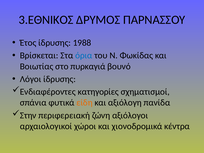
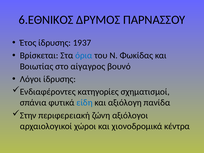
3.ΕΘΝΙΚΟΣ: 3.ΕΘΝΙΚΟΣ -> 6.ΕΘΝΙΚΟΣ (46, 20)
1988: 1988 -> 1937 (82, 43)
πυρκαγιά: πυρκαγιά -> αίγαγρος (88, 66)
είδη colour: orange -> blue (84, 103)
